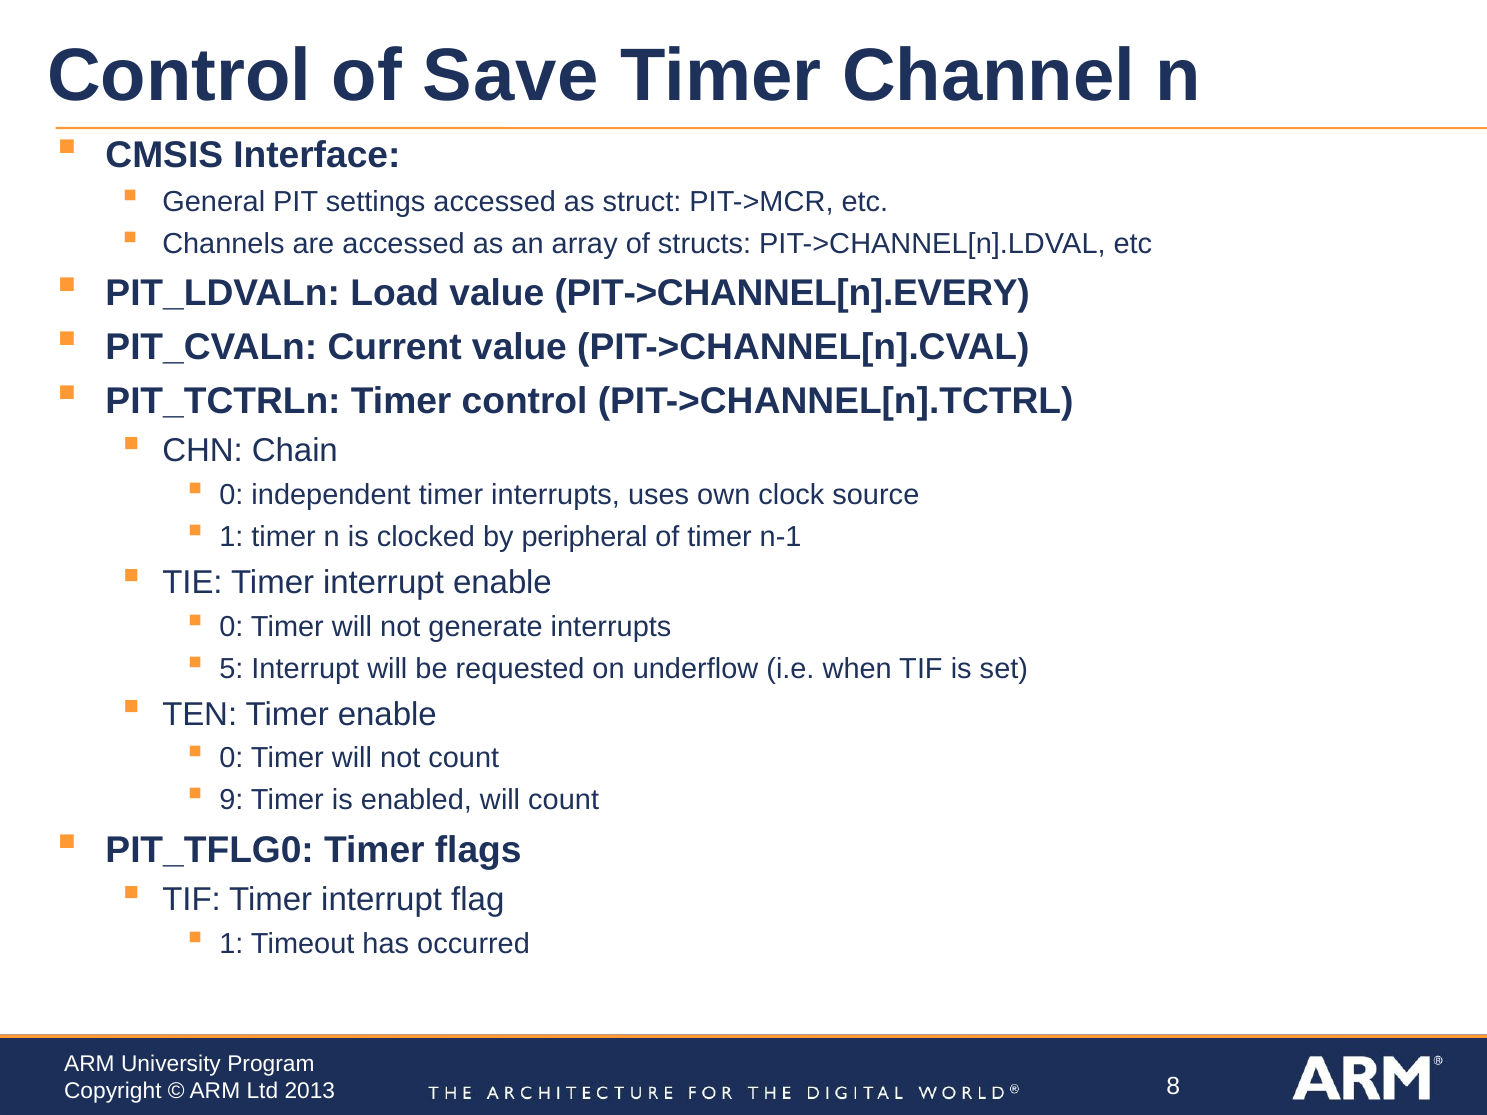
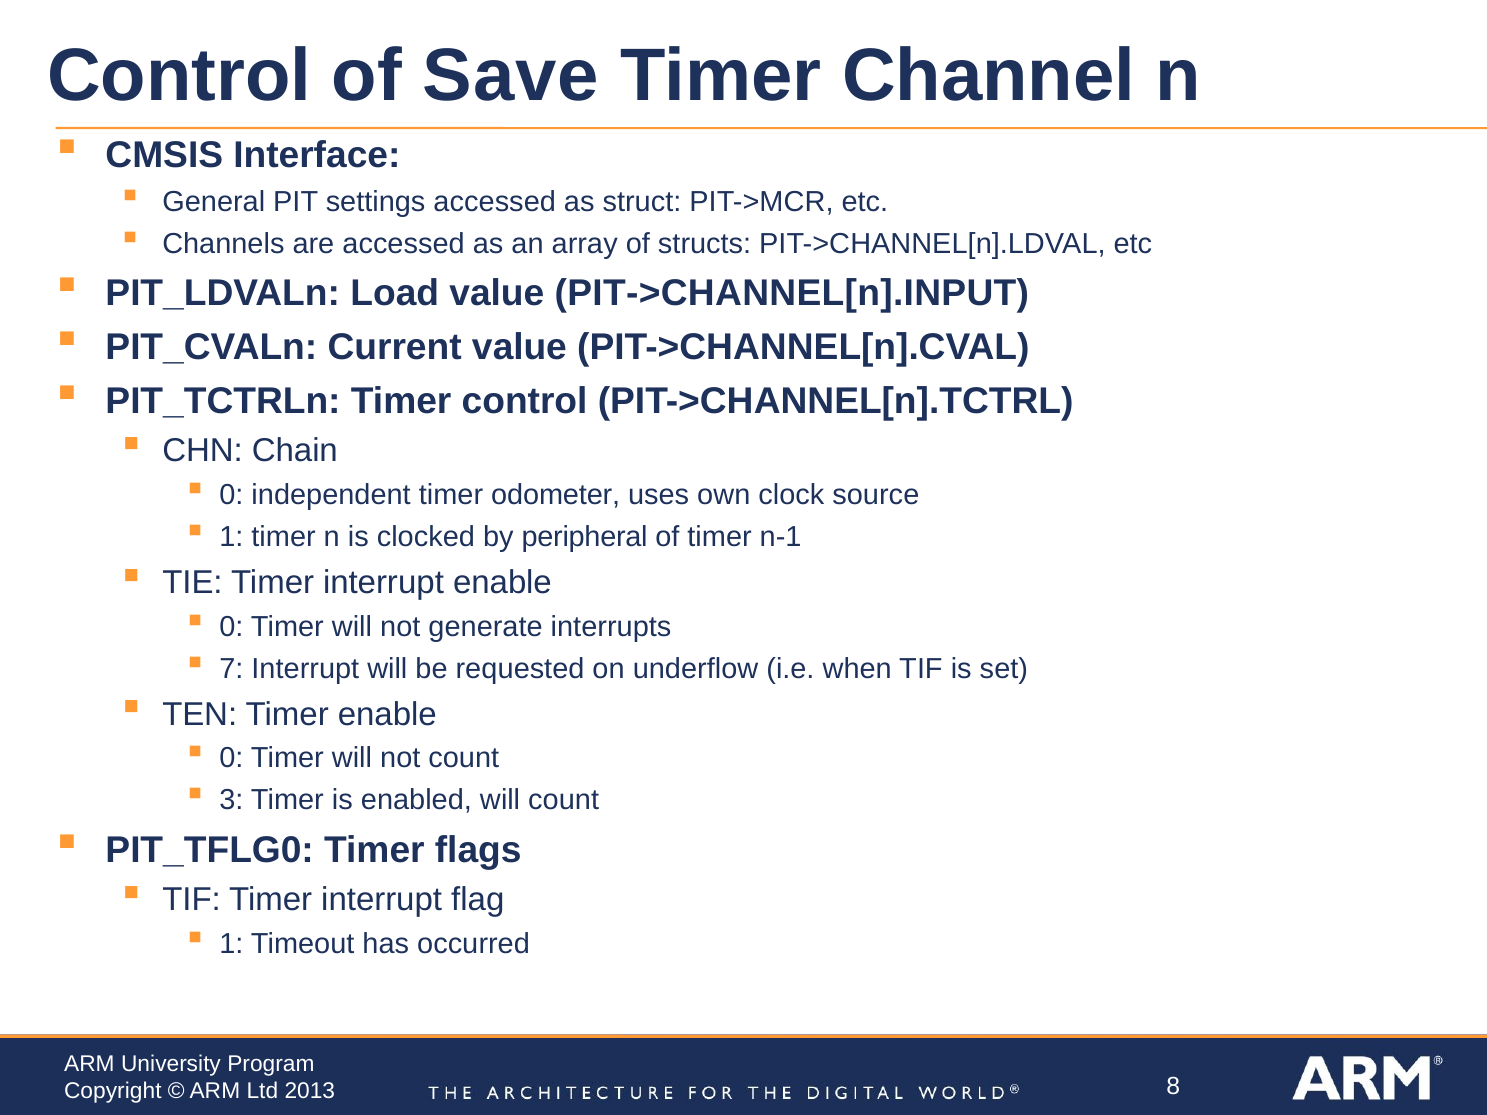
PIT->CHANNEL[n].EVERY: PIT->CHANNEL[n].EVERY -> PIT->CHANNEL[n].INPUT (792, 293)
timer interrupts: interrupts -> odometer (556, 495)
5: 5 -> 7 (231, 669)
9: 9 -> 3 (231, 800)
